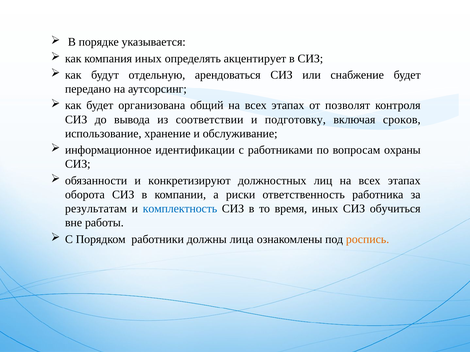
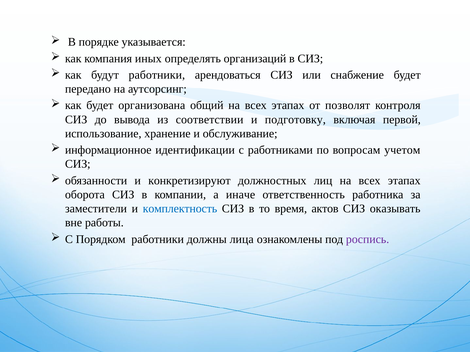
акцентирует: акцентирует -> организаций (255, 59)
будут отдельную: отдельную -> работники (157, 75)
сроков: сроков -> первой (402, 120)
охраны: охраны -> учетом (402, 150)
риски: риски -> иначе (241, 195)
результатам: результатам -> заместители (96, 209)
время иных: иных -> актов (325, 209)
обучиться: обучиться -> оказывать (395, 209)
роспись colour: orange -> purple (368, 240)
